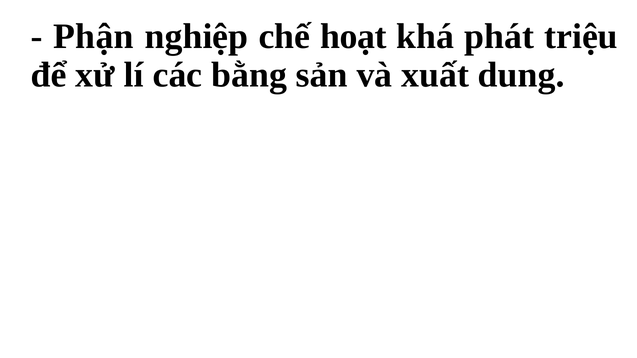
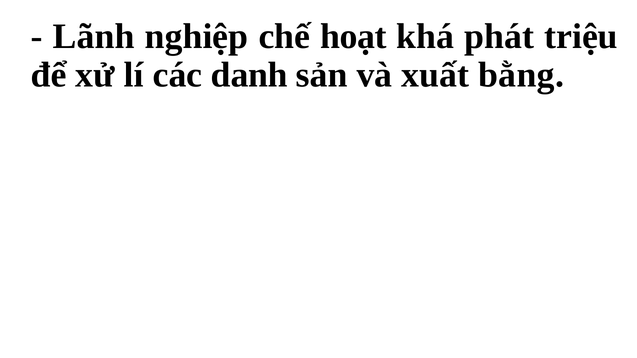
Phận: Phận -> Lãnh (94, 36)
bằng: bằng -> danh (249, 75)
dung: dung -> bằng (521, 75)
